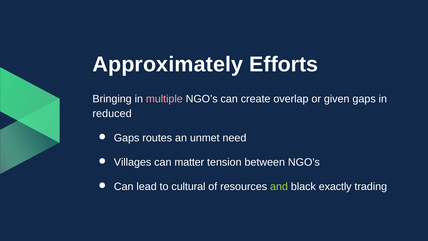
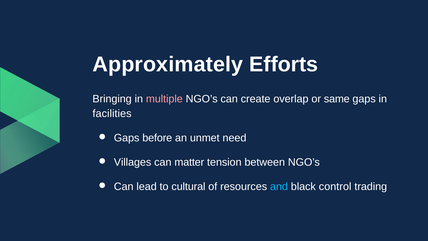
given: given -> same (337, 99)
reduced: reduced -> facilities (112, 114)
routes: routes -> before (157, 138)
and colour: light green -> light blue (279, 186)
exactly: exactly -> control (335, 186)
